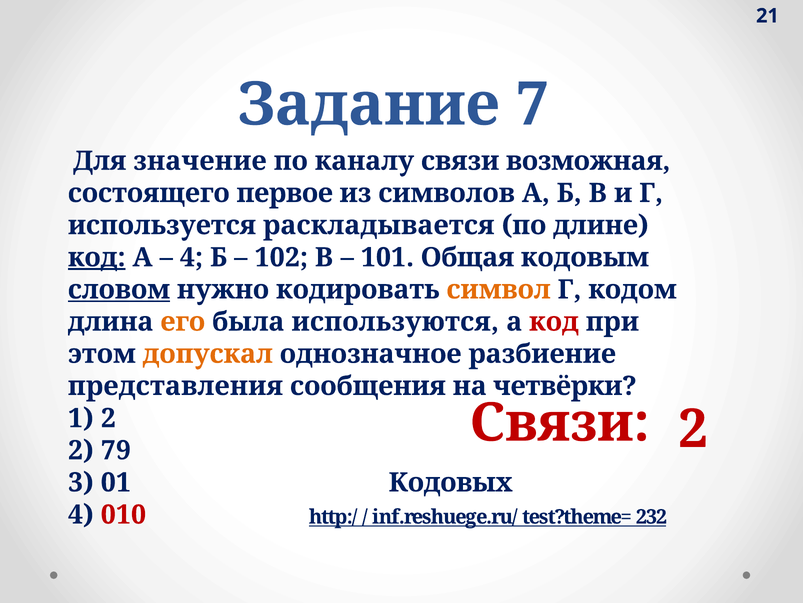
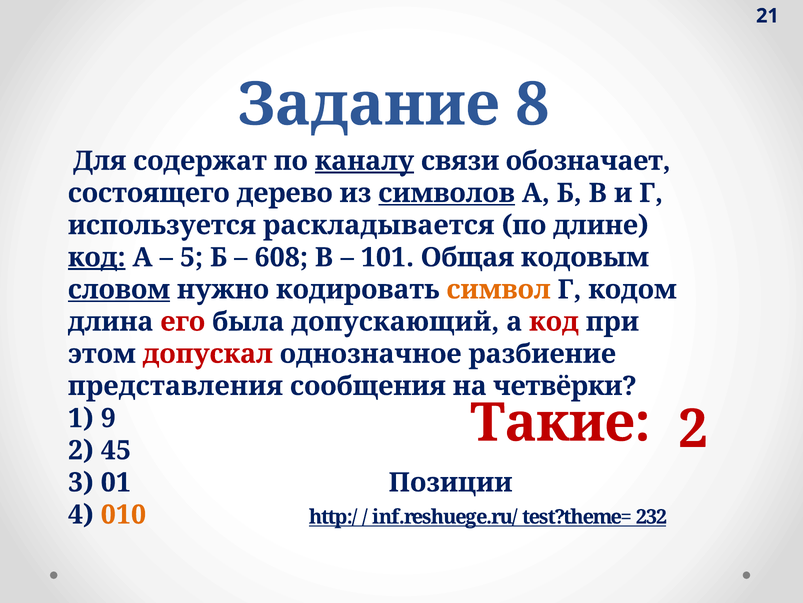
7: 7 -> 8 (532, 105)
значение: значение -> содержат (200, 161)
каналу underline: none -> present (364, 161)
возможная: возможная -> обозначает (588, 161)
первое: первое -> дерево (285, 193)
символов underline: none -> present (447, 193)
4: 4 -> 5 (191, 257)
102: 102 -> 608 (281, 257)
его colour: orange -> red (183, 321)
используются: используются -> допускающий (395, 321)
допускал colour: orange -> red (208, 354)
Связи: Связи -> Такие (560, 422)
1 2: 2 -> 9 (108, 418)
79: 79 -> 45 (116, 450)
Кодовых: Кодовых -> Позиции (450, 482)
010 colour: red -> orange (123, 514)
